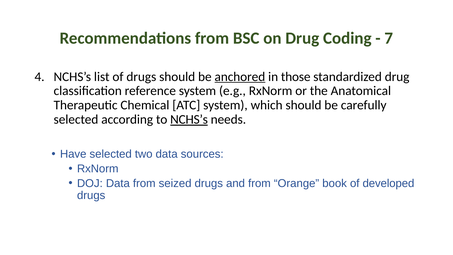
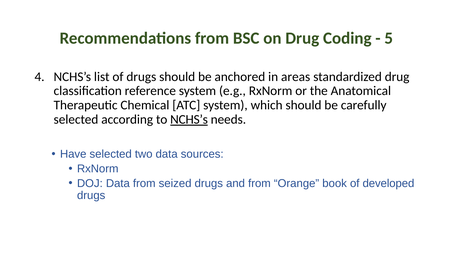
7: 7 -> 5 (389, 38)
anchored underline: present -> none (240, 77)
those: those -> areas (296, 77)
